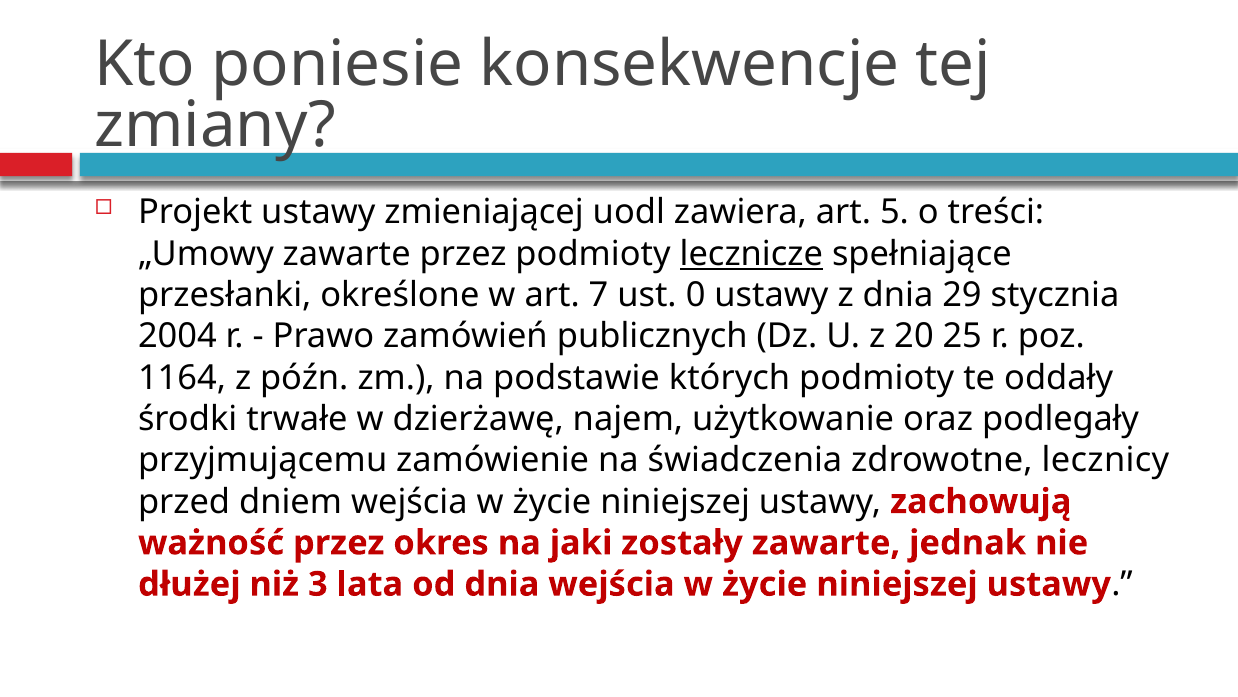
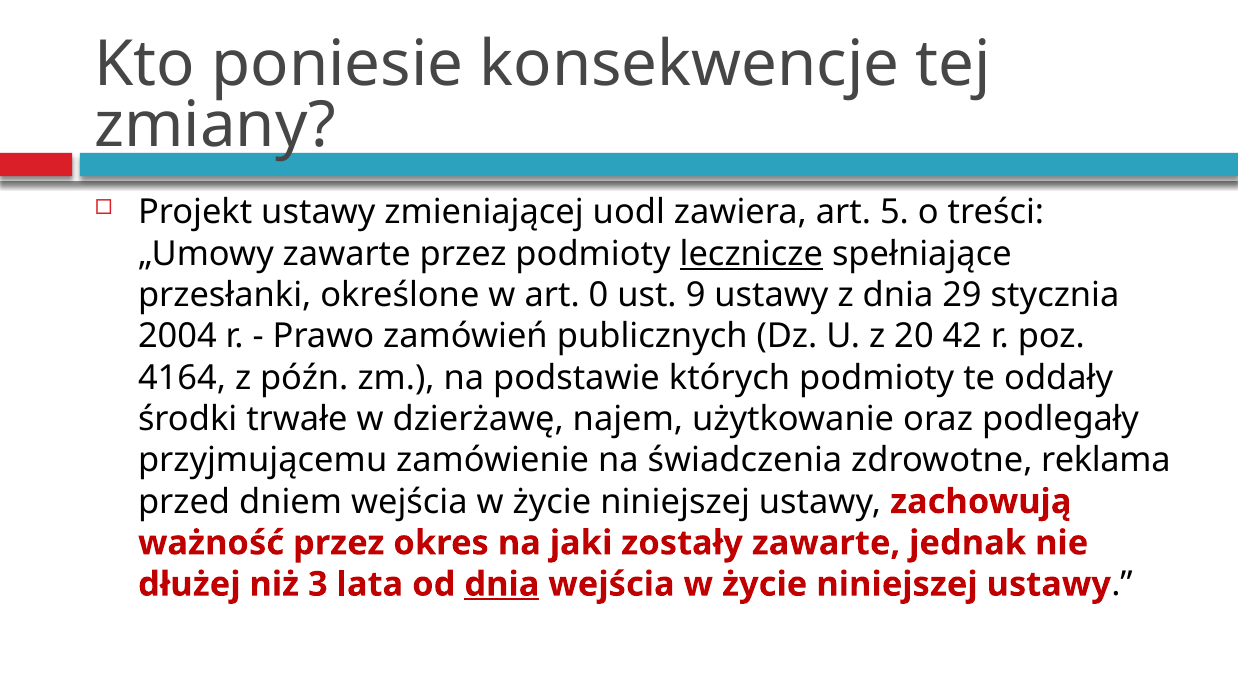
7: 7 -> 0 (599, 295)
0: 0 -> 9 (696, 295)
25: 25 -> 42 (962, 336)
1164: 1164 -> 4164 (182, 377)
lecznicy: lecznicy -> reklama (1106, 460)
dnia underline: none -> present (502, 584)
